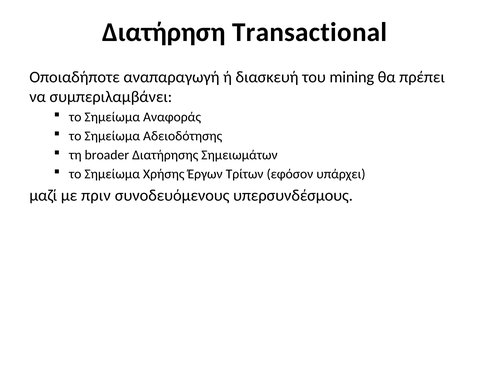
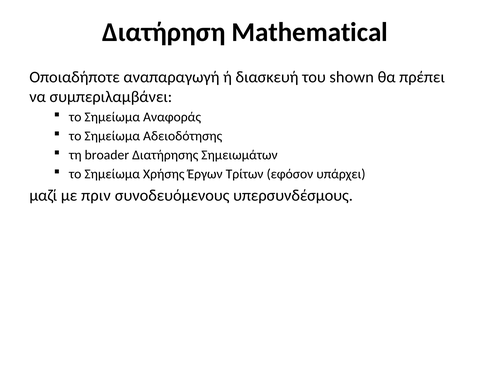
Transactional: Transactional -> Mathematical (310, 32)
mining: mining -> shown (352, 77)
